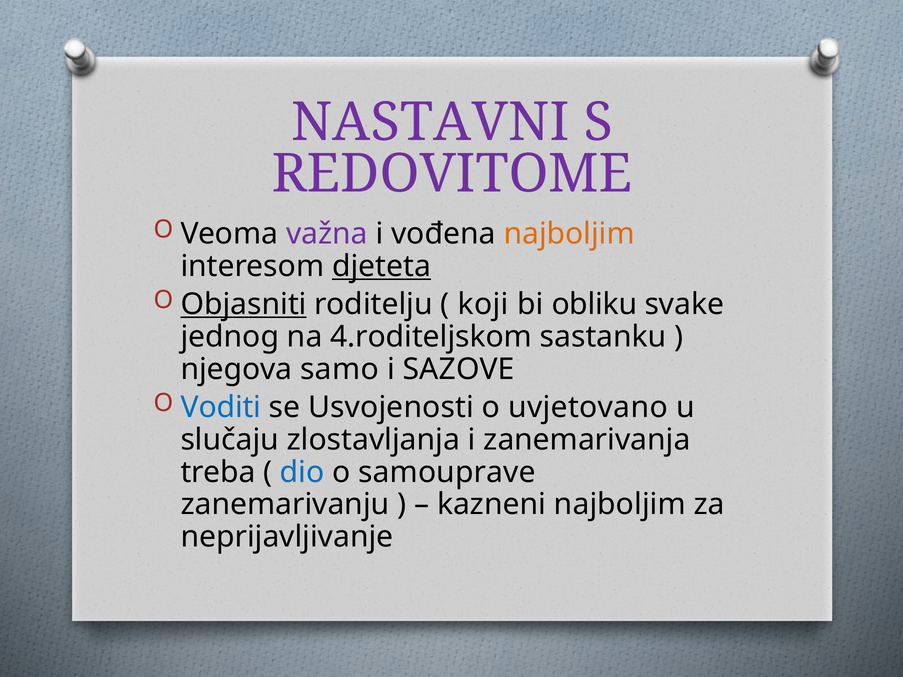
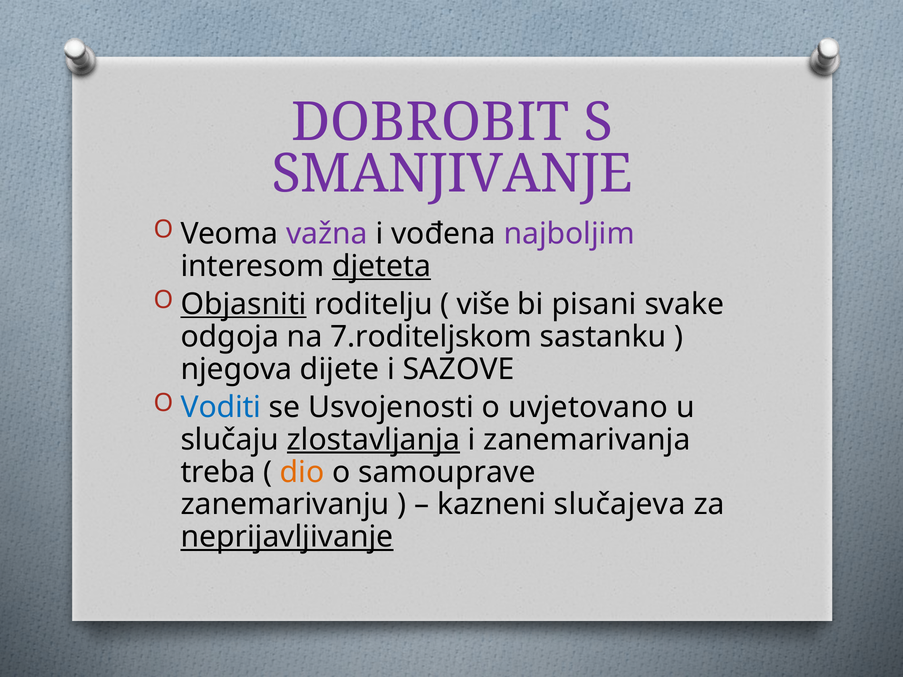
NASTAVNI: NASTAVNI -> DOBROBIT (430, 122)
REDOVITOME: REDOVITOME -> SMANJIVANJE (452, 174)
najboljim colour: orange -> purple (569, 234)
koji: koji -> više (484, 304)
obliku: obliku -> pisani (594, 304)
jednog: jednog -> odgoja (230, 337)
4.roditeljskom: 4.roditeljskom -> 7.roditeljskom (431, 337)
samo: samo -> dijete (340, 369)
zlostavljanja underline: none -> present (373, 440)
dio colour: blue -> orange (302, 472)
kazneni najboljim: najboljim -> slučajeva (620, 505)
neprijavljivanje underline: none -> present (287, 537)
